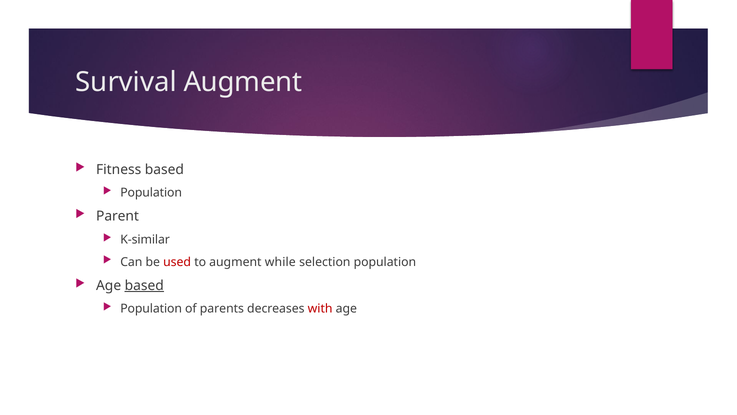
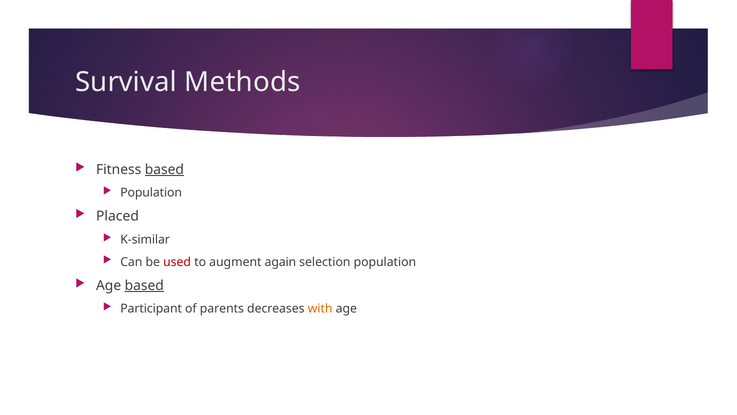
Survival Augment: Augment -> Methods (243, 82)
based underline: none -> present (164, 169)
Parent: Parent -> Placed (117, 216)
while: while -> again (280, 262)
Population: Population -> Participant (151, 308)
with colour: red -> orange (320, 308)
